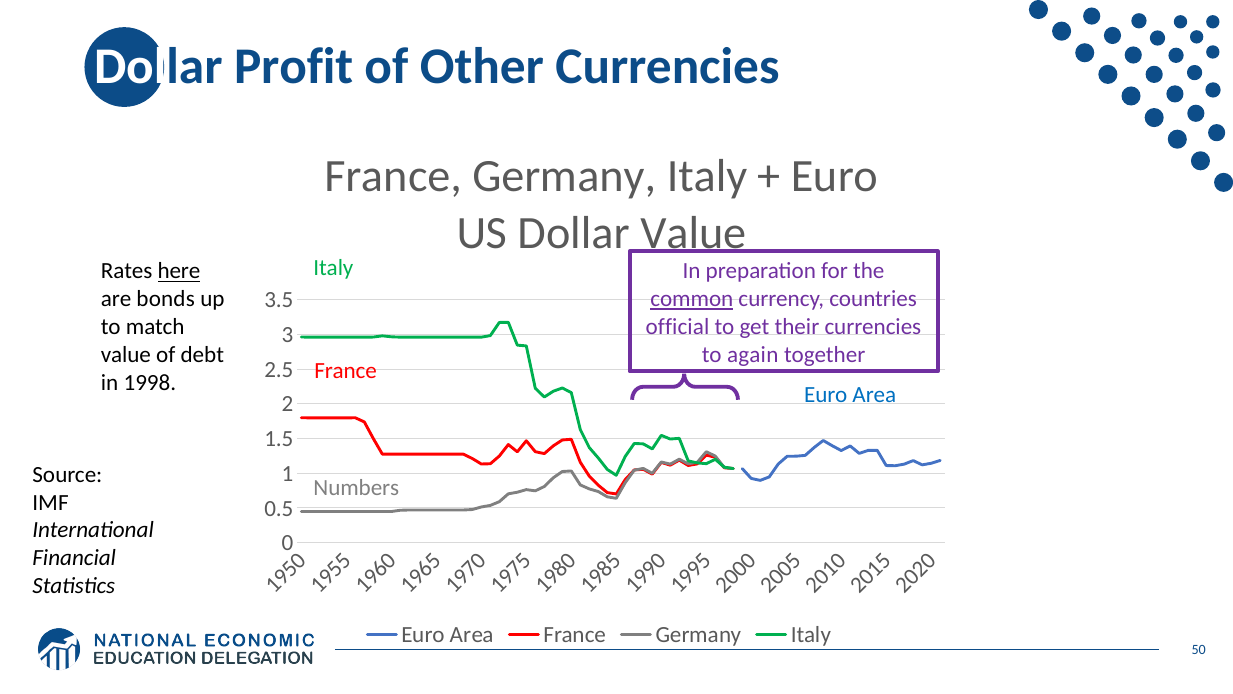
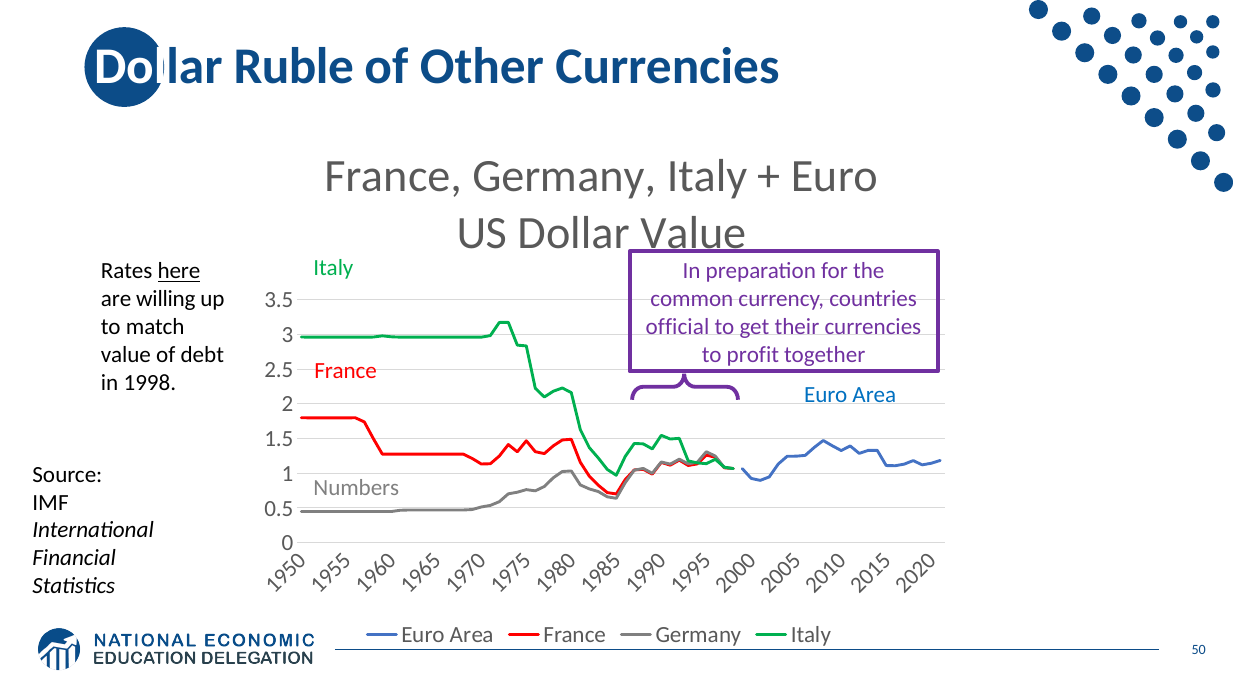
Profit: Profit -> Ruble (294, 67)
bonds: bonds -> willing (166, 299)
common underline: present -> none (692, 299)
again: again -> profit (753, 354)
